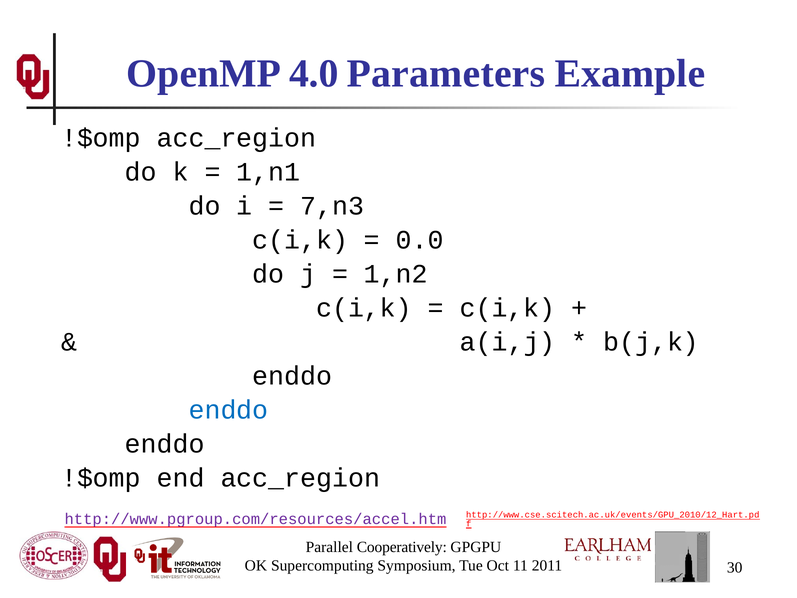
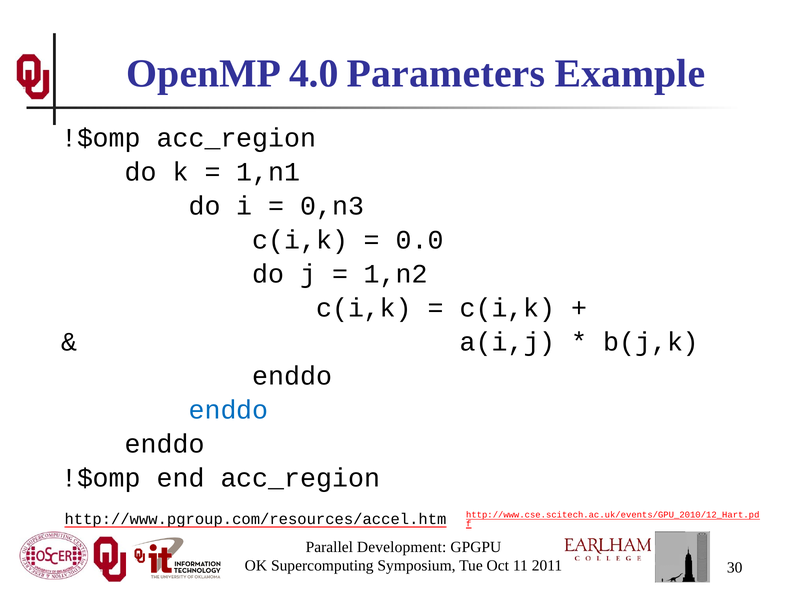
7,n3: 7,n3 -> 0,n3 (332, 206)
http://www.pgroup.com/resources/accel.htm colour: purple -> black (255, 519)
Cooperatively: Cooperatively -> Development (402, 547)
